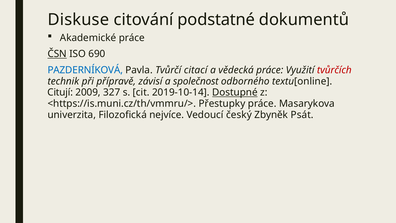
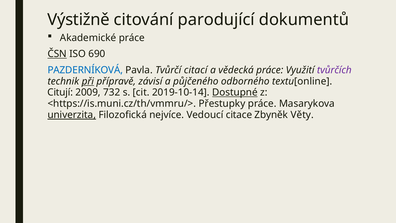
Diskuse: Diskuse -> Výstižně (79, 20)
podstatné: podstatné -> parodující (216, 20)
tvůrčích colour: red -> purple (334, 70)
při underline: none -> present (88, 81)
společnost: společnost -> půjčeného (196, 81)
327: 327 -> 732 (112, 92)
univerzita underline: none -> present (72, 115)
český: český -> citace (239, 115)
Psát: Psát -> Věty (302, 115)
